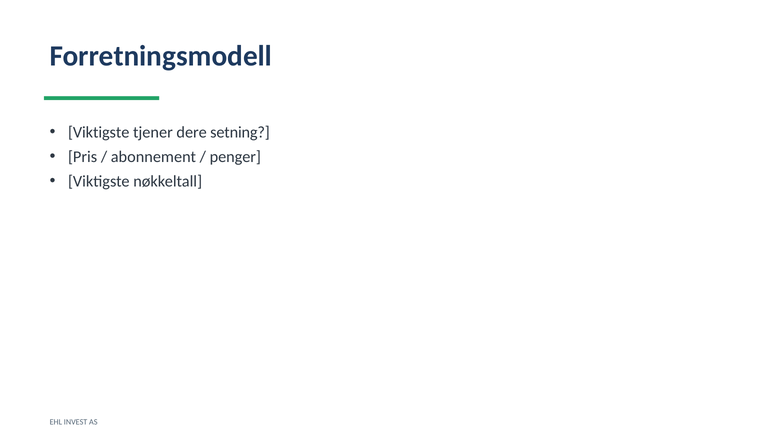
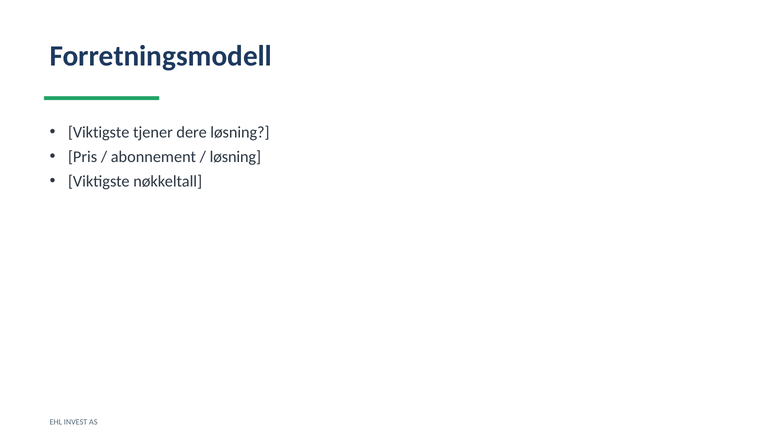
dere setning: setning -> løsning (240, 132)
penger: penger -> løsning (235, 157)
